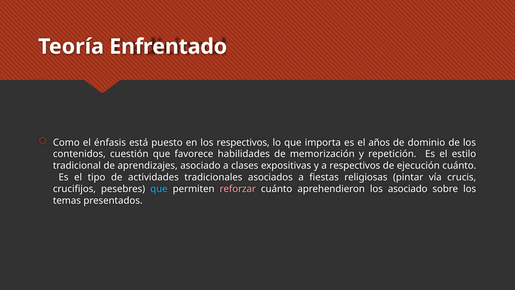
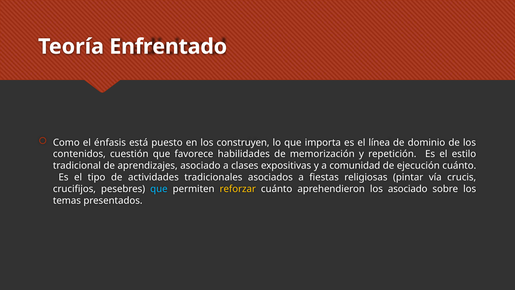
los respectivos: respectivos -> construyen (243, 142)
años: años -> línea (379, 142)
a respectivos: respectivos -> comunidad (355, 166)
reforzar colour: pink -> yellow (238, 189)
